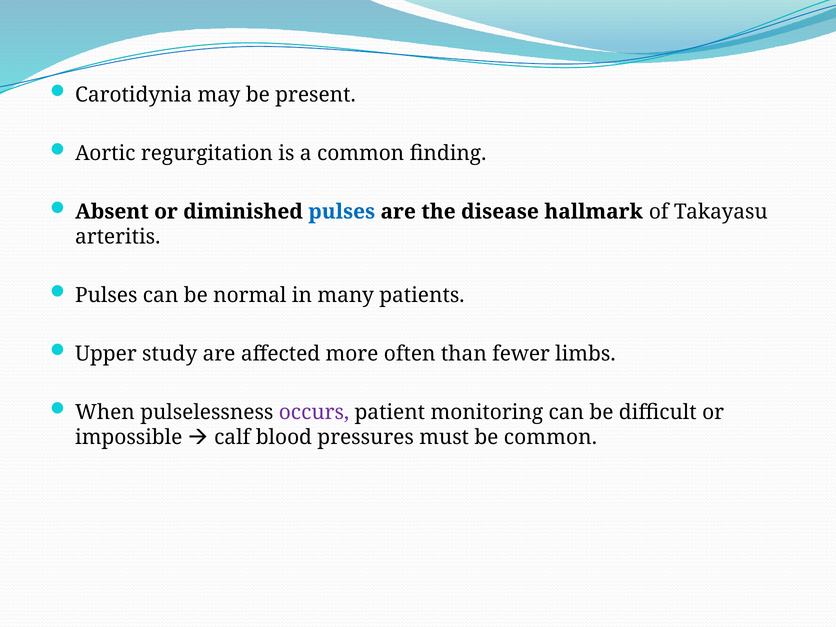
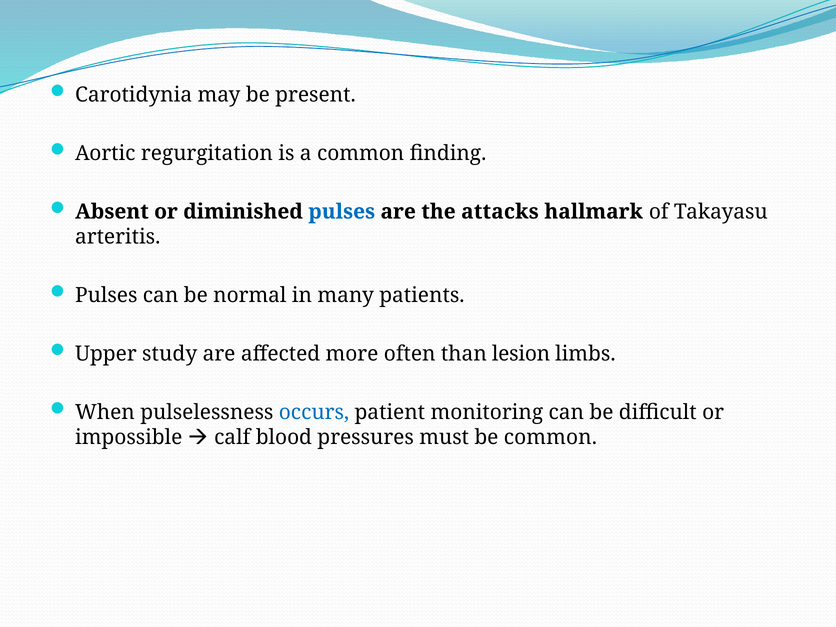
disease: disease -> attacks (500, 212)
fewer: fewer -> lesion (521, 354)
occurs colour: purple -> blue (314, 412)
